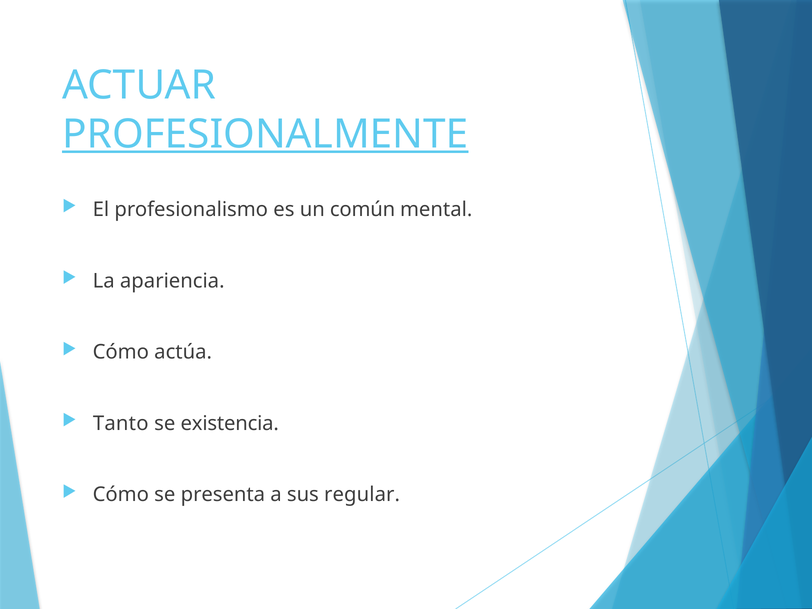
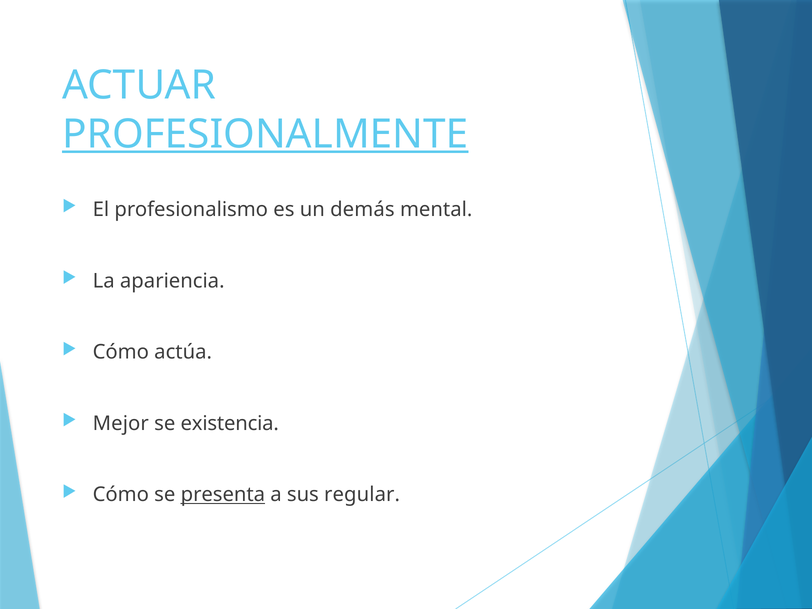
común: común -> demás (362, 210)
Tanto: Tanto -> Mejor (121, 423)
presenta underline: none -> present (223, 495)
